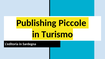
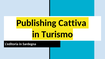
Piccole: Piccole -> Cattiva (72, 23)
